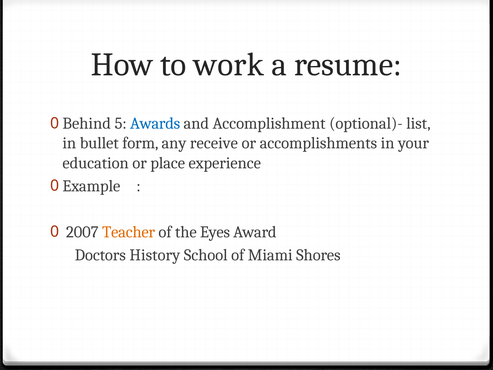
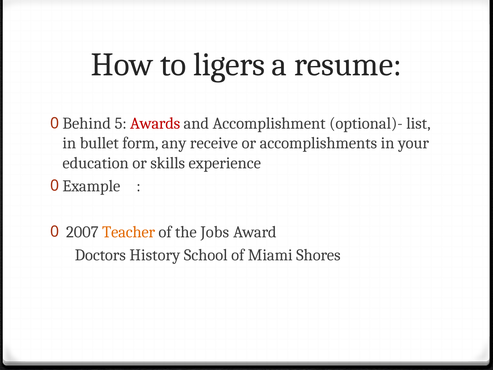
work: work -> ligers (229, 65)
Awards colour: blue -> red (155, 123)
place: place -> skills (168, 163)
Eyes: Eyes -> Jobs (215, 232)
